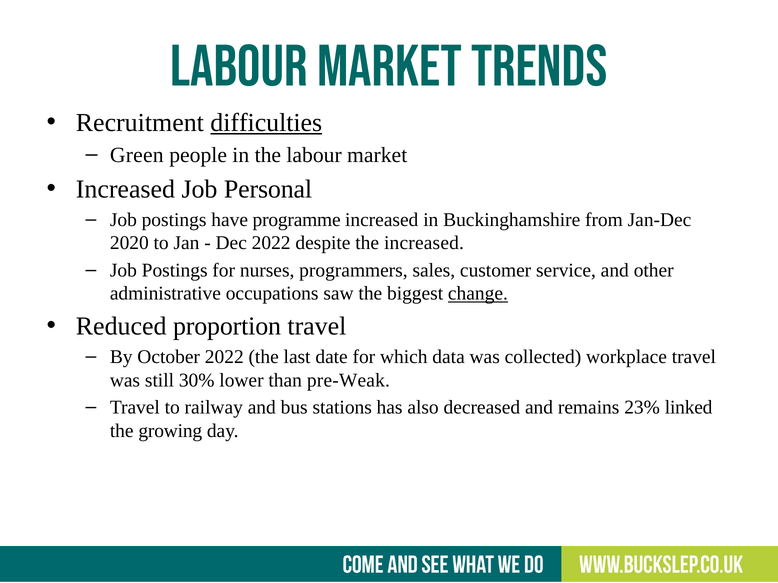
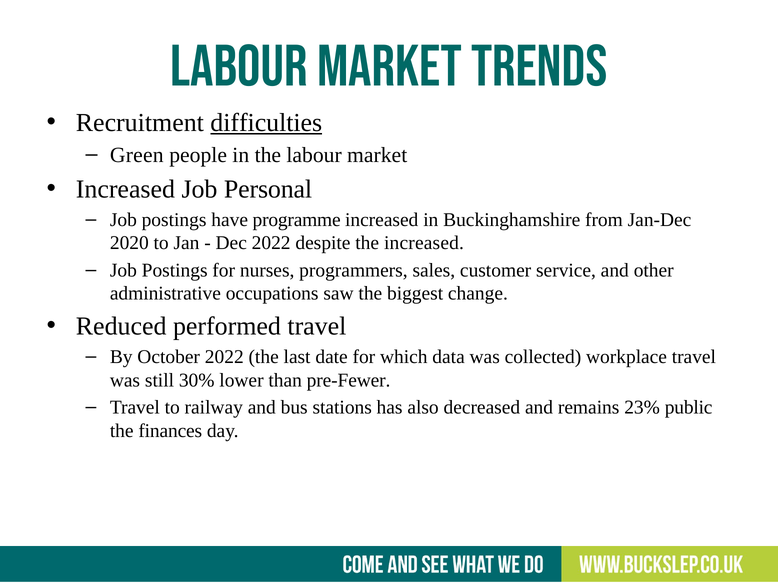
change underline: present -> none (478, 294)
proportion: proportion -> performed (227, 327)
pre-Weak: pre-Weak -> pre-Fewer (349, 381)
linked: linked -> public (689, 408)
growing: growing -> finances (170, 431)
